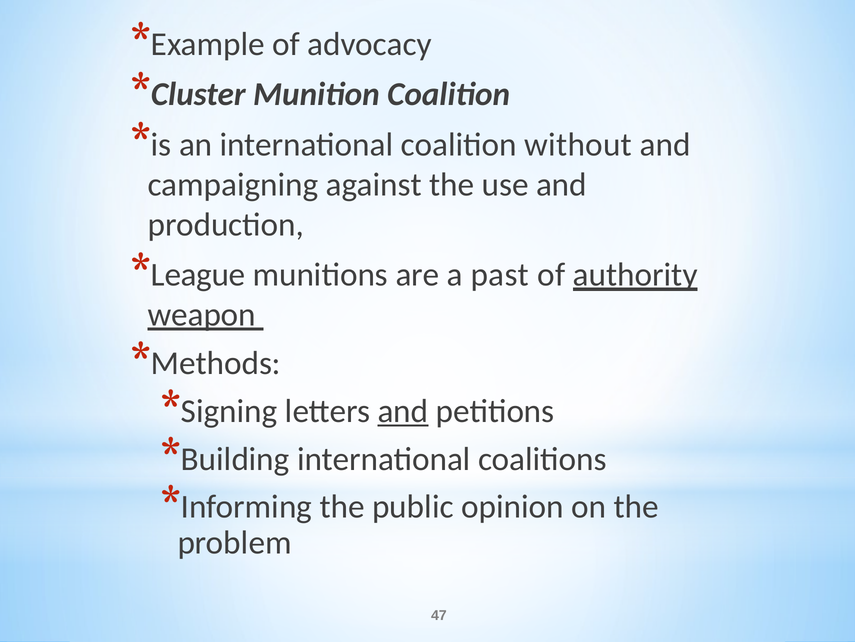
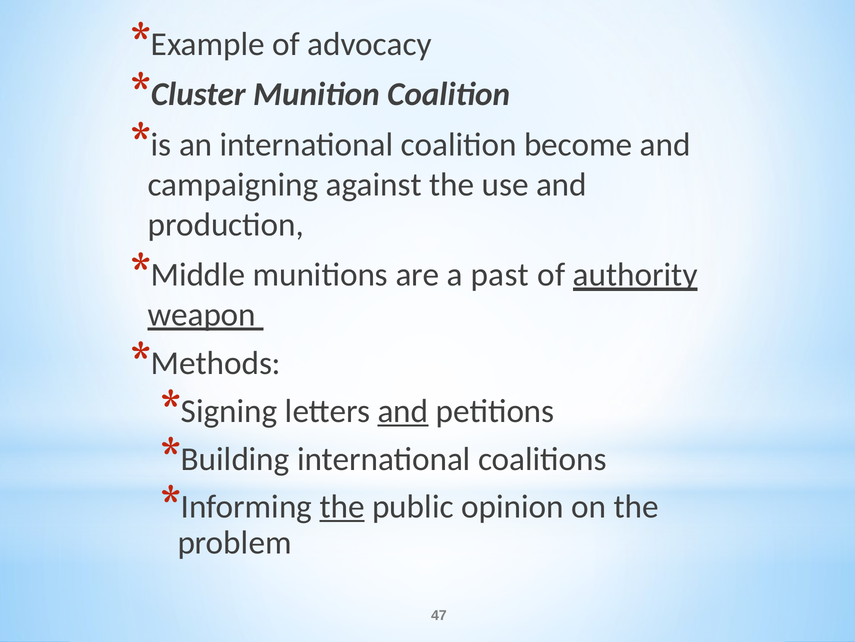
without: without -> become (578, 145)
League: League -> Middle (198, 275)
the underline: none -> present (342, 506)
